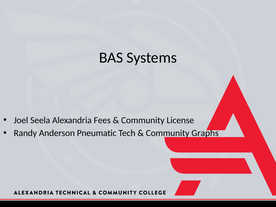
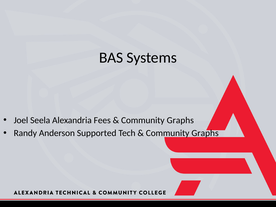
License: License -> Graphs (180, 120)
Pneumatic: Pneumatic -> Supported (97, 133)
